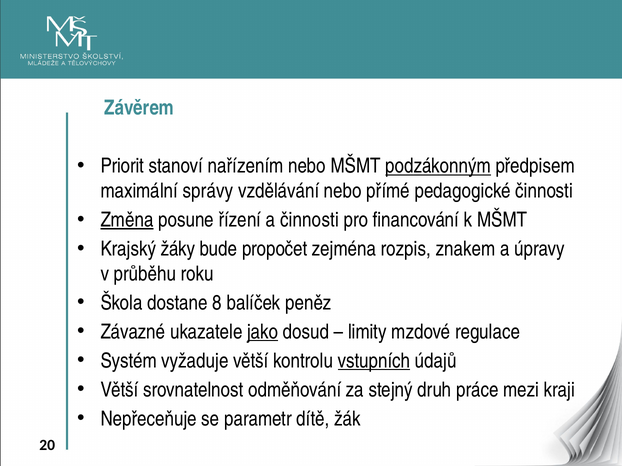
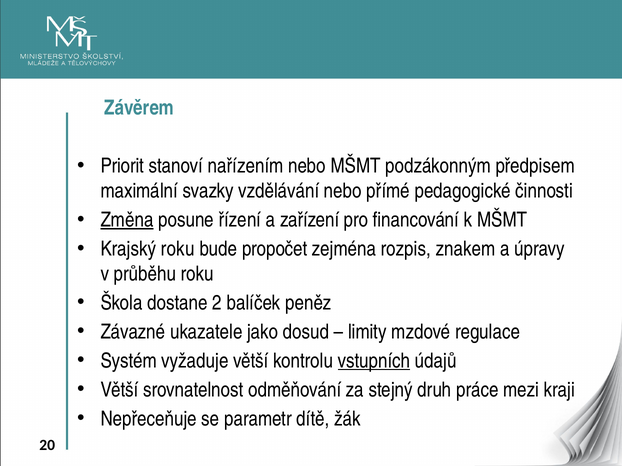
podzákonným underline: present -> none (438, 166)
správy: správy -> svazky (208, 191)
a činnosti: činnosti -> zařízení (310, 220)
Krajský žáky: žáky -> roku (178, 249)
8: 8 -> 2 (217, 303)
jako underline: present -> none (263, 332)
